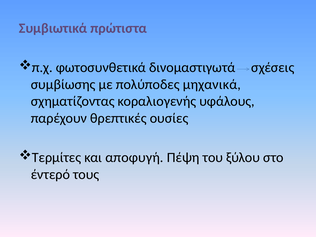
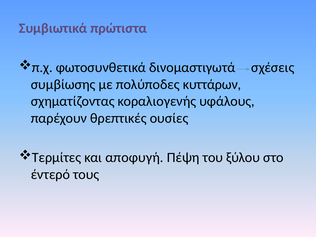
μηχανικά: μηχανικά -> κυττάρων (212, 84)
